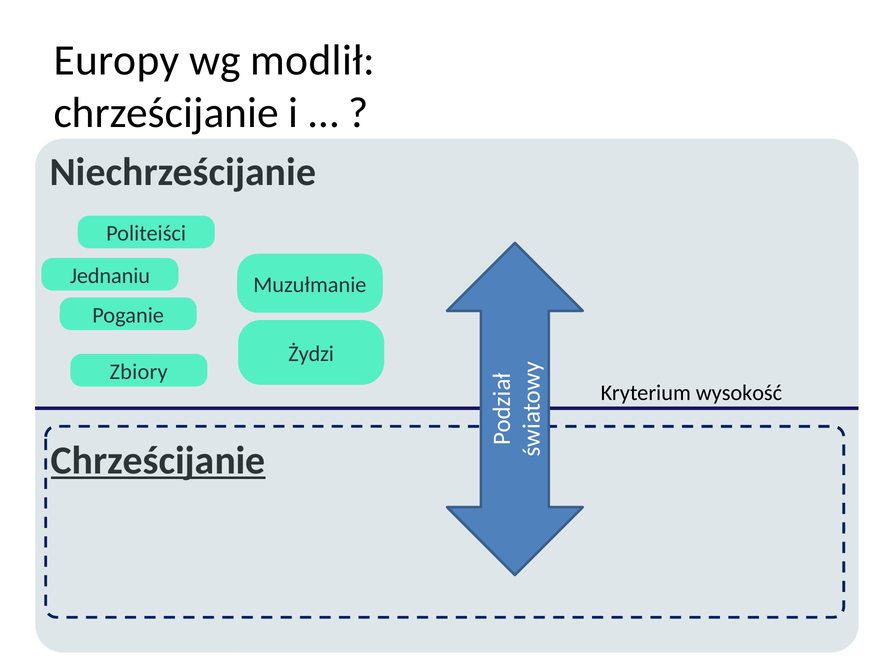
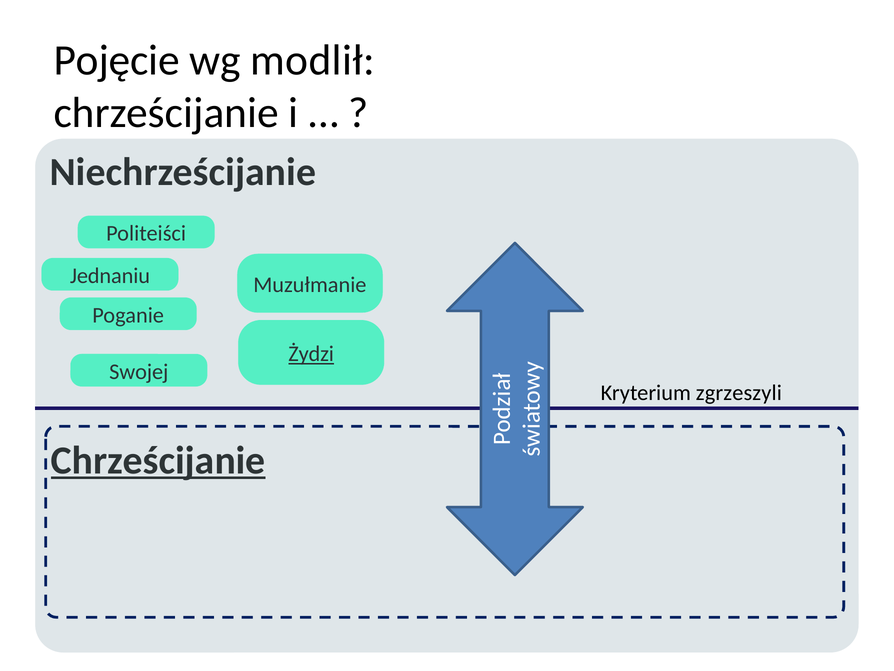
Europy: Europy -> Pojęcie (117, 60)
Żydzi underline: none -> present (311, 354)
Zbiory: Zbiory -> Swojej (139, 371)
wysokość: wysokość -> zgrzeszyli (739, 393)
